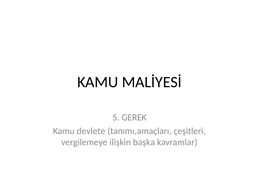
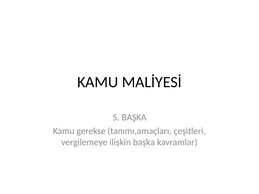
5 GEREK: GEREK -> BAŞKA (134, 118)
devlete: devlete -> gerekse (91, 131)
